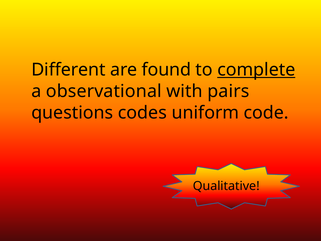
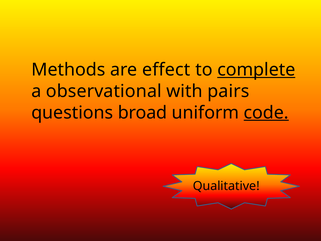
Different: Different -> Methods (68, 70)
found: found -> effect (166, 70)
codes: codes -> broad (142, 113)
code underline: none -> present (266, 113)
